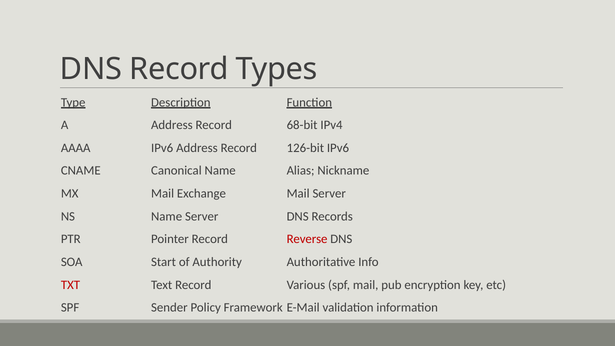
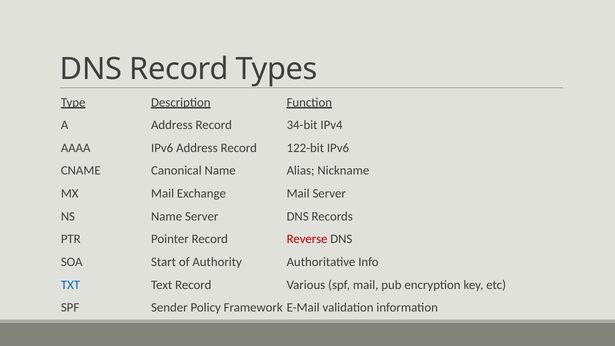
68-bit: 68-bit -> 34-bit (302, 125)
126-bit: 126-bit -> 122-bit (305, 148)
TXT colour: red -> blue (70, 285)
